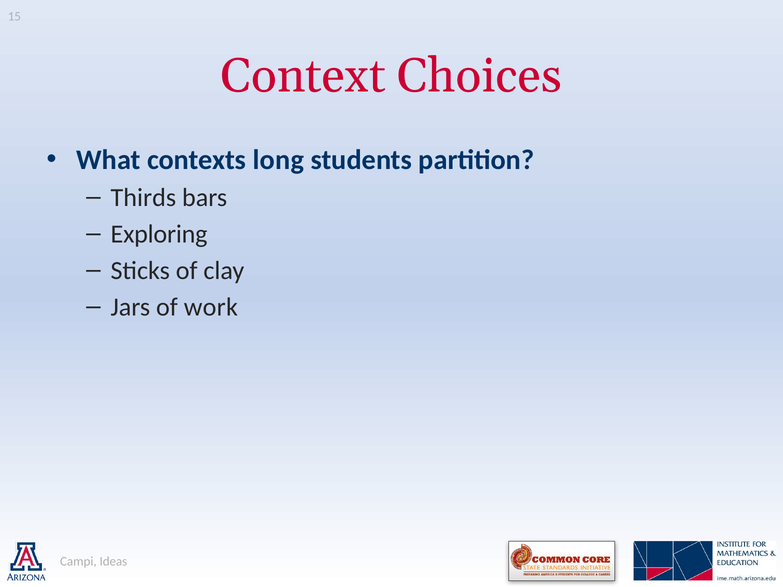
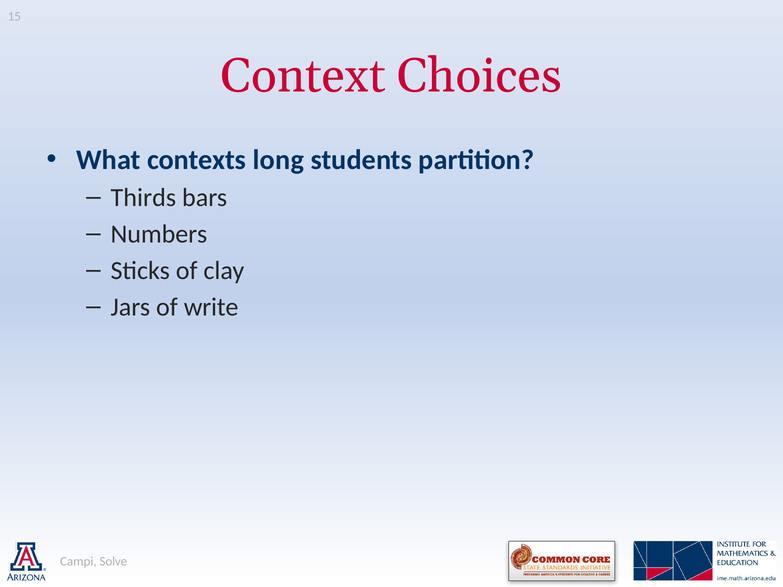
Exploring: Exploring -> Numbers (159, 234)
work: work -> write (211, 307)
Ideas: Ideas -> Solve (113, 562)
